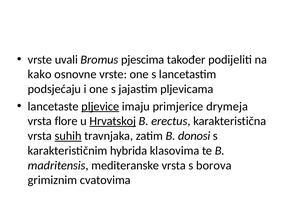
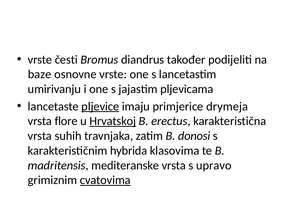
uvali: uvali -> česti (66, 60)
pjescima: pjescima -> diandrus (143, 60)
kako: kako -> baze (40, 74)
podsjećaju: podsjećaju -> umirivanju (54, 89)
suhih underline: present -> none (68, 136)
borova: borova -> upravo (214, 165)
cvatovima underline: none -> present (105, 180)
